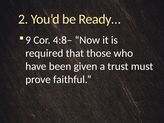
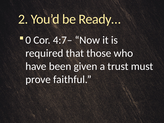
9: 9 -> 0 (28, 40)
4:8–: 4:8– -> 4:7– (63, 40)
